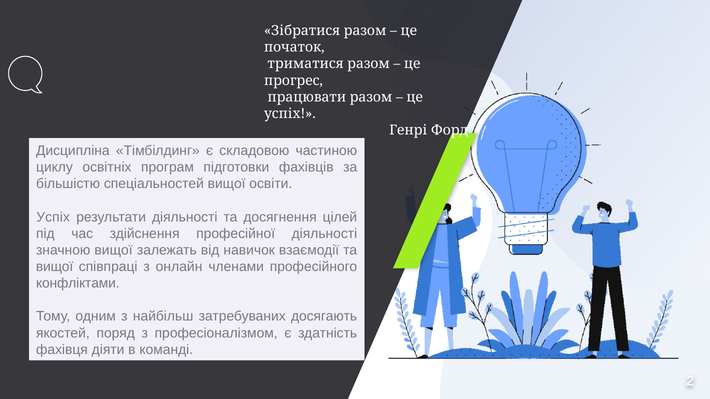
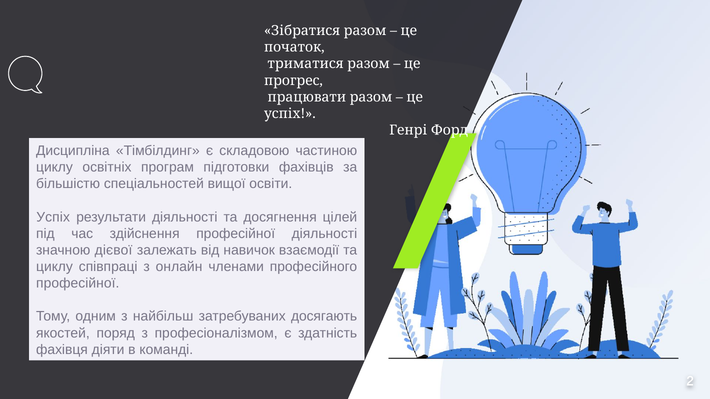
значною вищої: вищої -> дієвої (114, 250)
вищої: вищої -> циклу (54, 267)
конфліктами: конфліктами -> професійної (78, 284)
